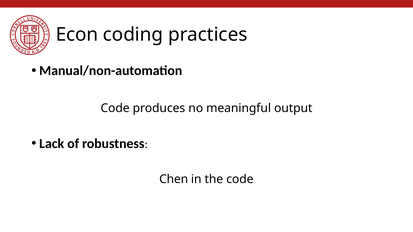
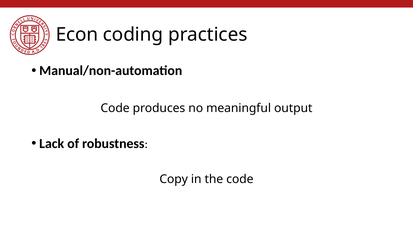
Chen: Chen -> Copy (174, 179)
